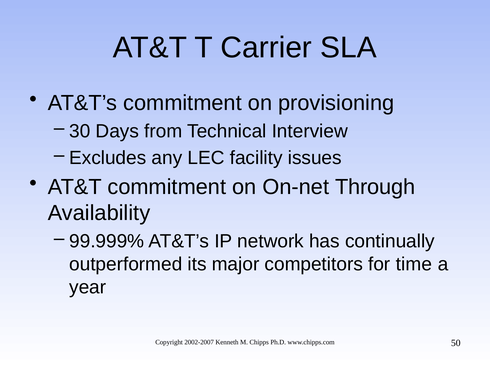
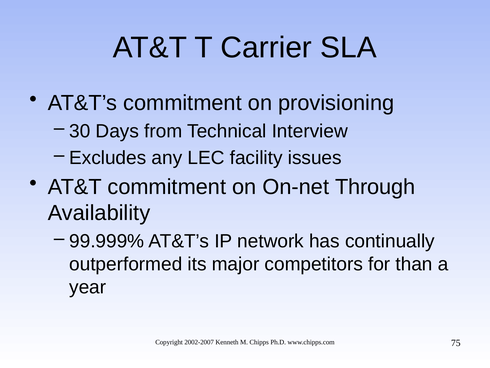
time: time -> than (414, 264)
50: 50 -> 75 (456, 343)
